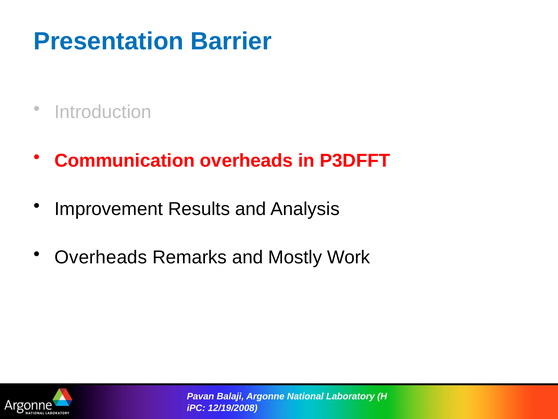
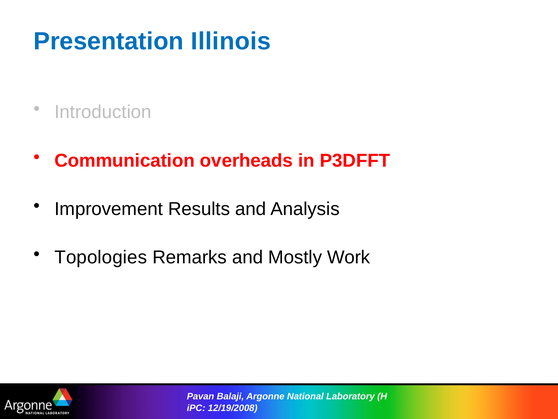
Barrier: Barrier -> Illinois (231, 41)
Overheads: Overheads -> Topologies (101, 257)
